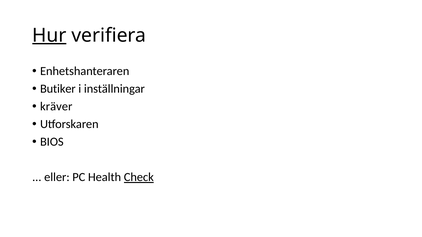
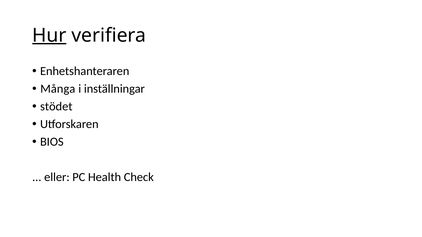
Butiker: Butiker -> Många (58, 89)
kräver: kräver -> stödet (56, 107)
Check underline: present -> none (139, 178)
